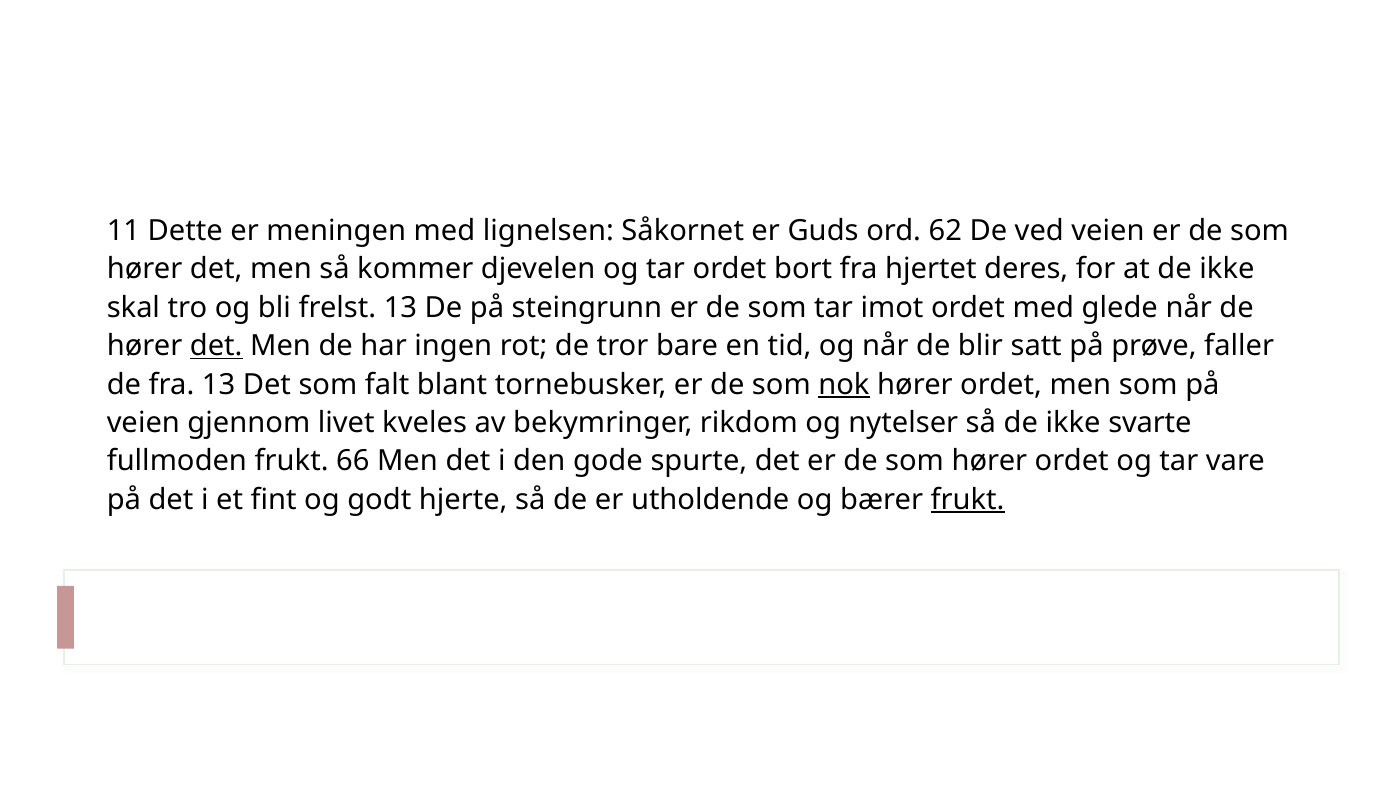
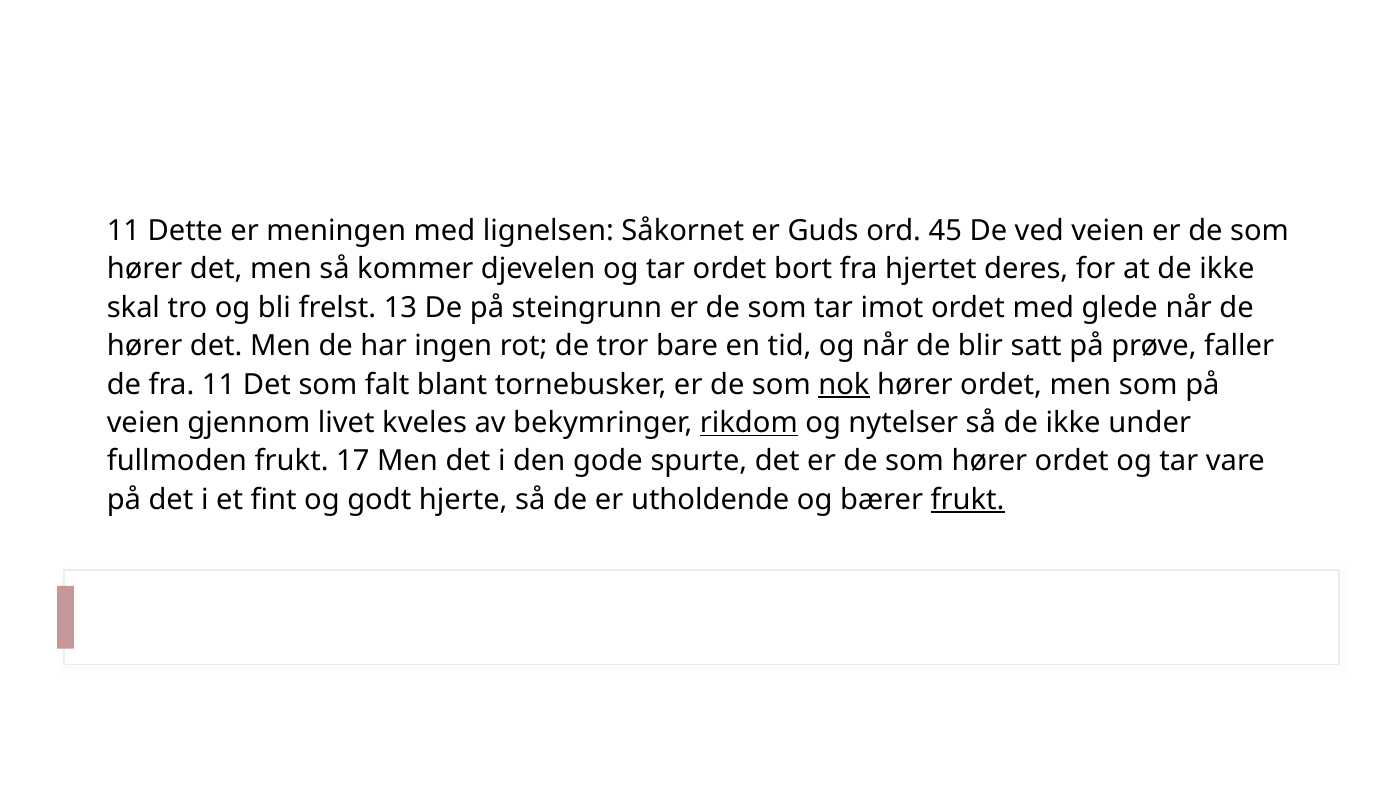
62: 62 -> 45 (945, 231)
det underline: present -> none (216, 346)
fra 13: 13 -> 11 (219, 385)
rikdom underline: none -> present (749, 423)
svarte: svarte -> under (1150, 423)
66: 66 -> 17 (353, 461)
